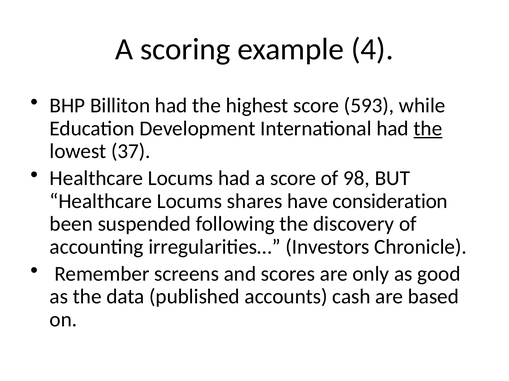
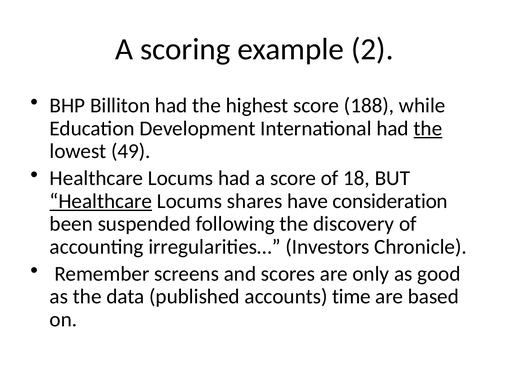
4: 4 -> 2 (372, 49)
593: 593 -> 188 (369, 106)
37: 37 -> 49 (131, 152)
98: 98 -> 18 (357, 179)
Healthcare underline: none -> present (101, 202)
cash: cash -> time (351, 297)
